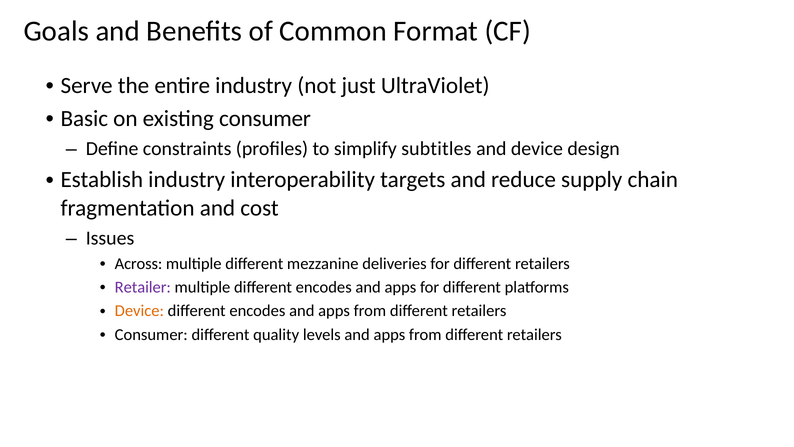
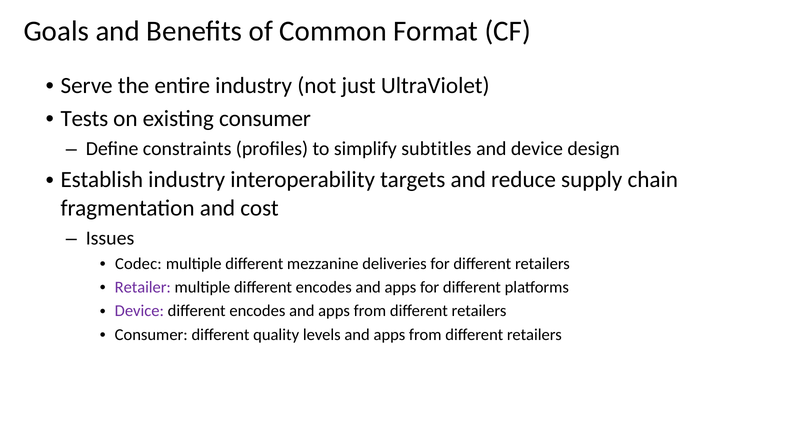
Basic: Basic -> Tests (84, 119)
Across: Across -> Codec (138, 264)
Device colour: orange -> purple (139, 311)
